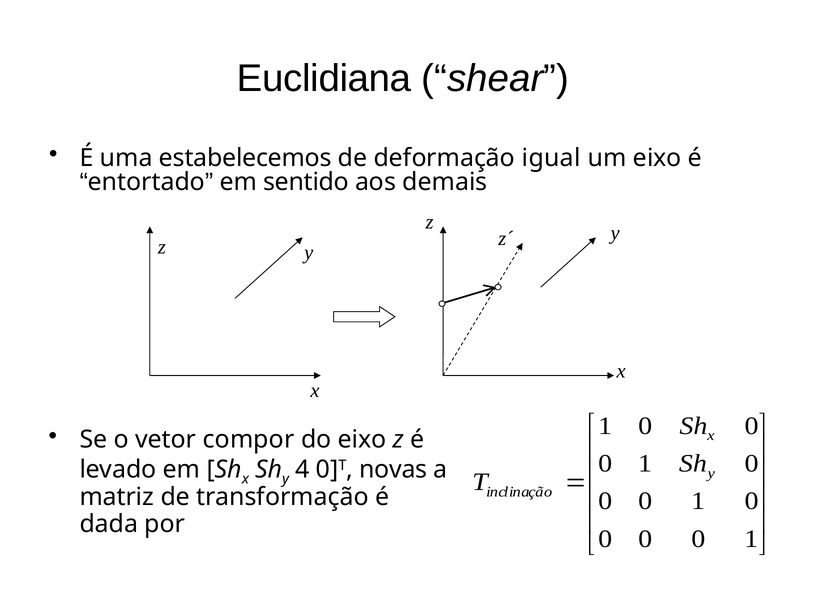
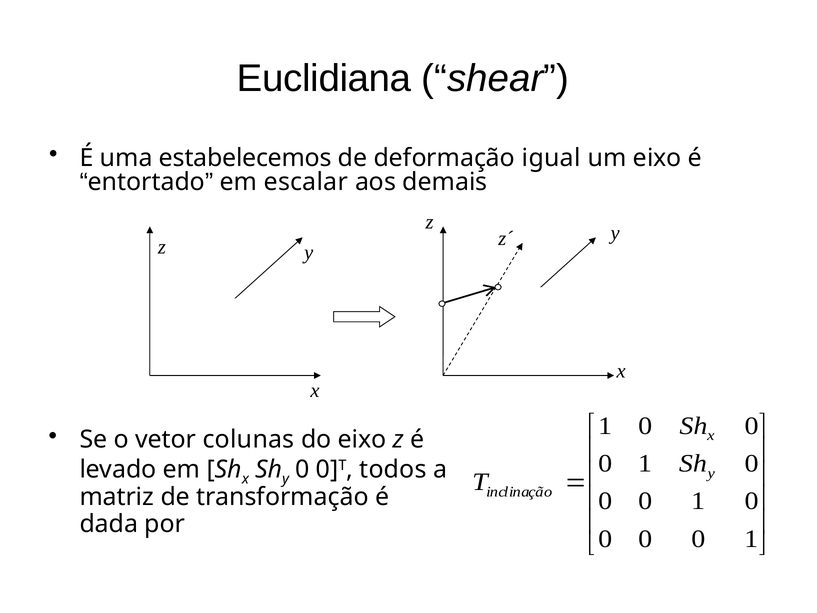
sentido: sentido -> escalar (306, 182)
compor: compor -> colunas (249, 439)
y 4: 4 -> 0 (302, 469)
novas: novas -> todos (393, 469)
